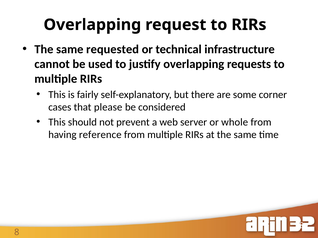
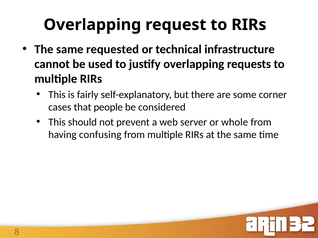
please: please -> people (108, 107)
reference: reference -> confusing (100, 135)
